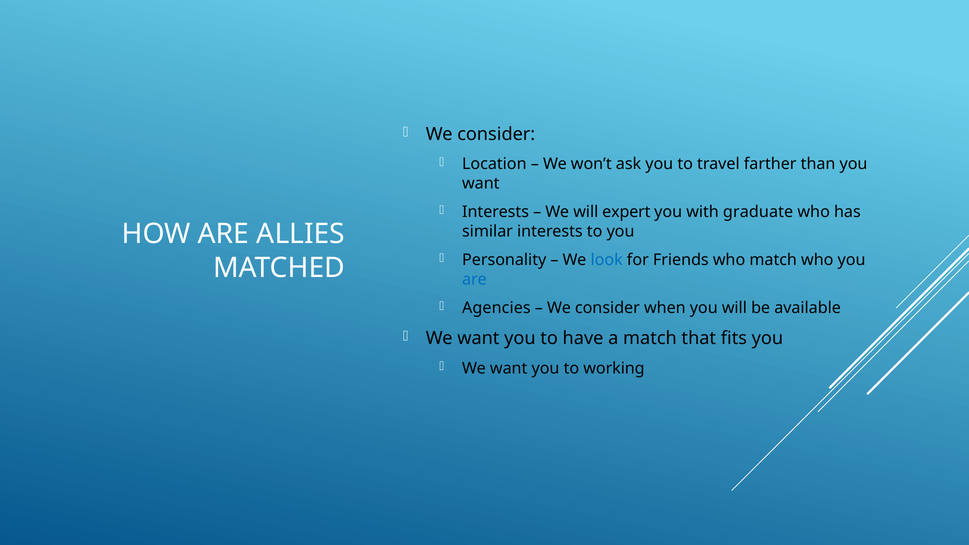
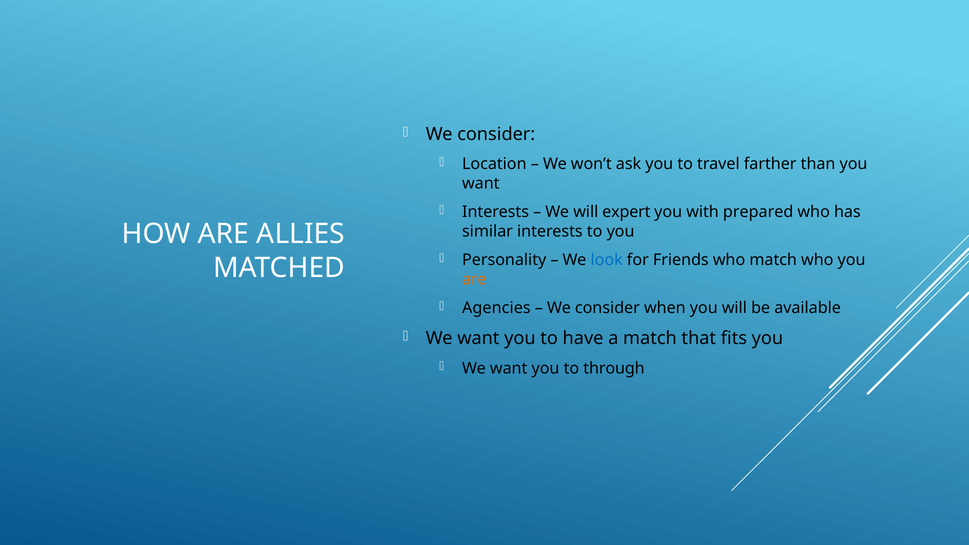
graduate: graduate -> prepared (758, 212)
are colour: blue -> orange (474, 279)
working: working -> through (614, 368)
